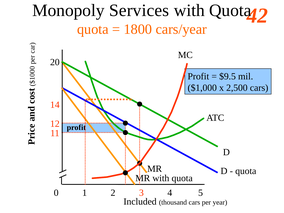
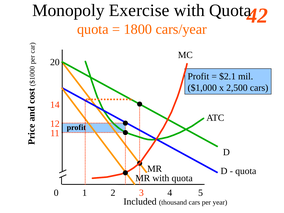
Services: Services -> Exercise (139, 10)
$9.5: $9.5 -> $2.1 (228, 76)
